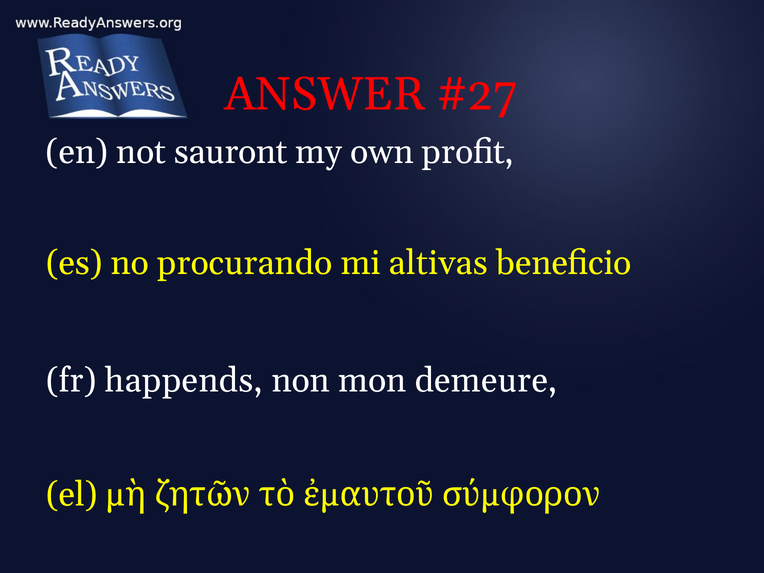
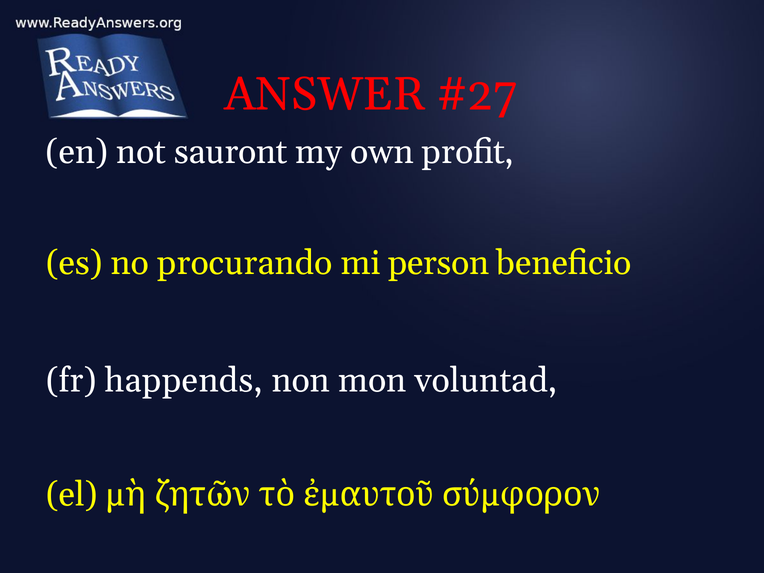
altivas: altivas -> person (439, 263)
demeure: demeure -> voluntad (486, 381)
